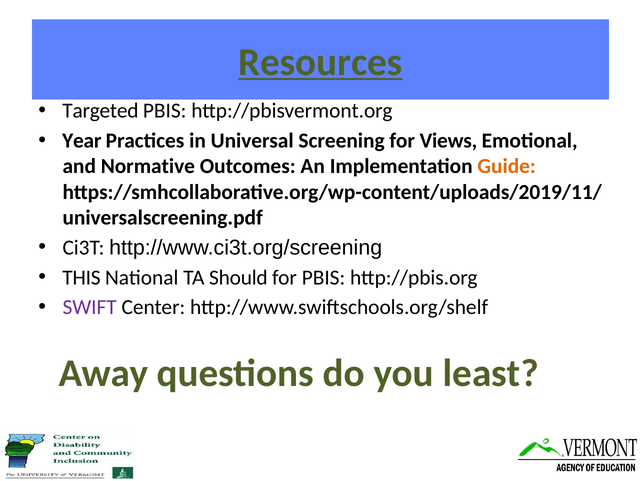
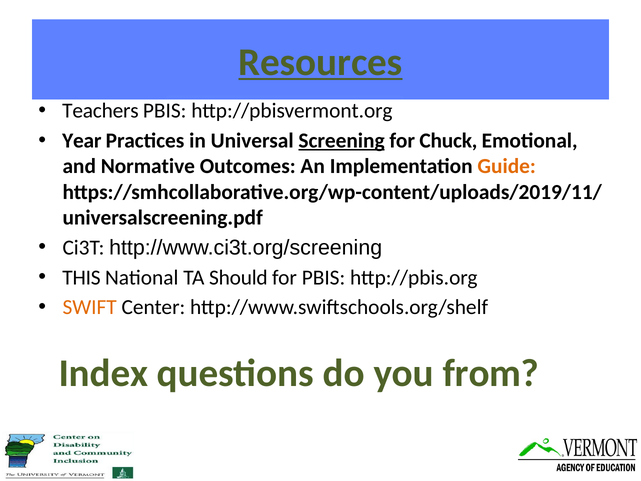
Targeted: Targeted -> Teachers (100, 111)
Screening underline: none -> present (342, 141)
Views: Views -> Chuck (448, 141)
SWIFT colour: purple -> orange (90, 307)
Away: Away -> Index (103, 373)
least: least -> from (491, 373)
